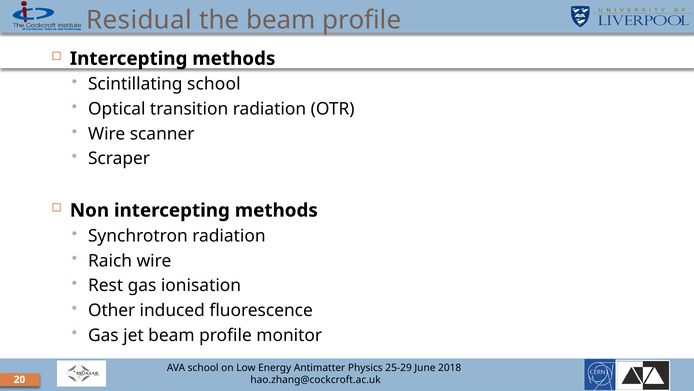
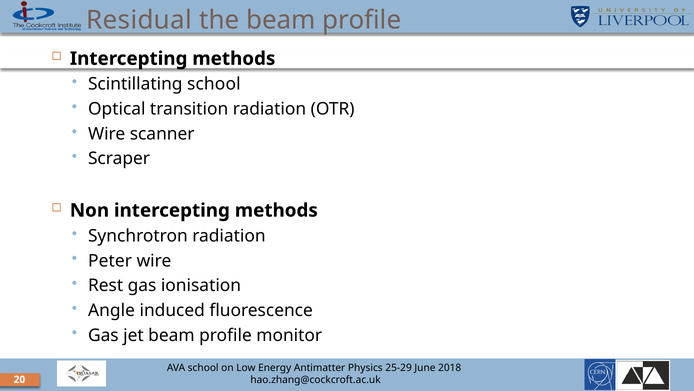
Raich: Raich -> Peter (110, 260)
Other: Other -> Angle (112, 310)
